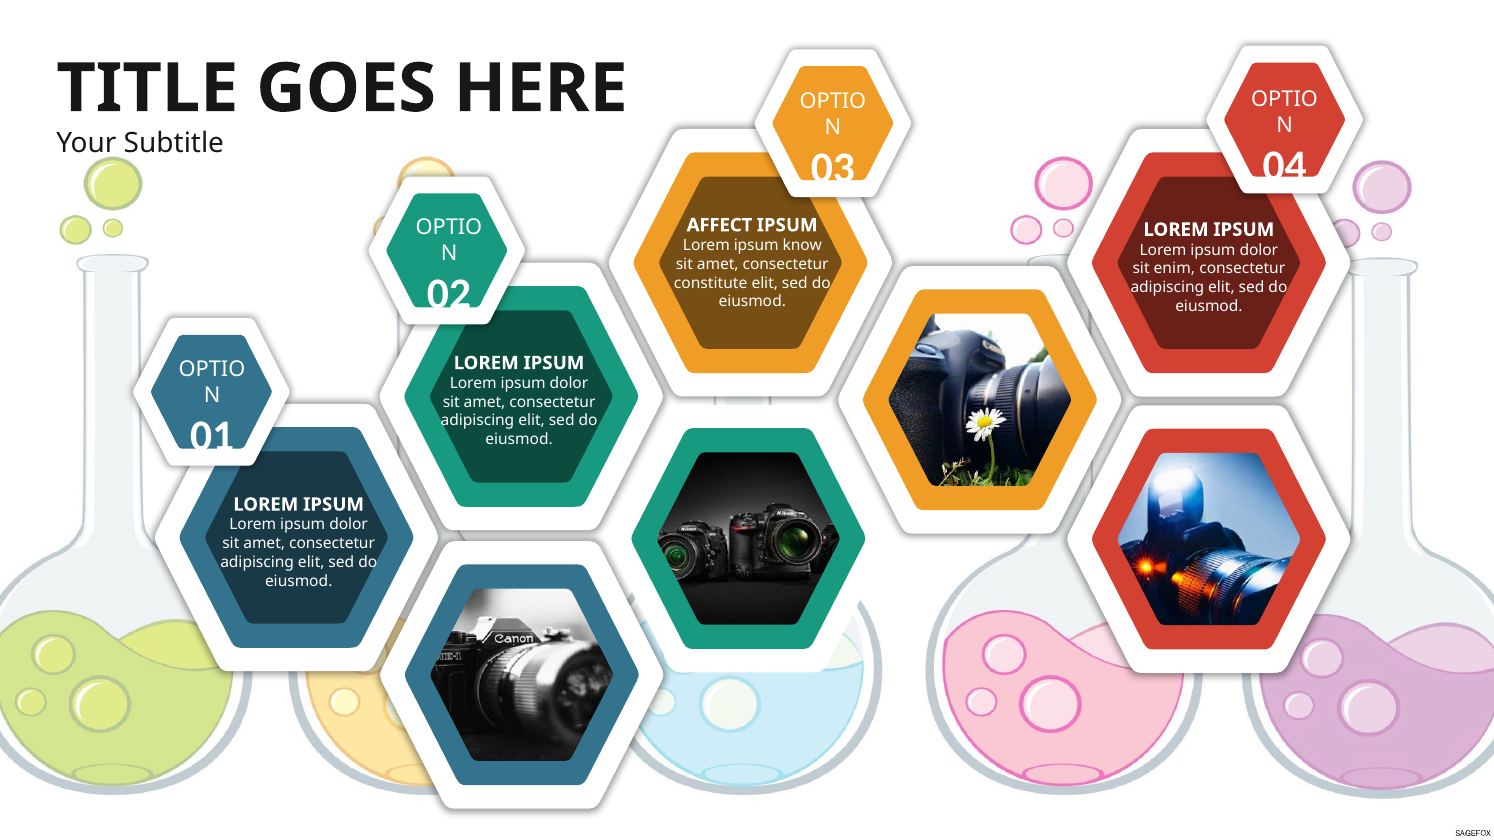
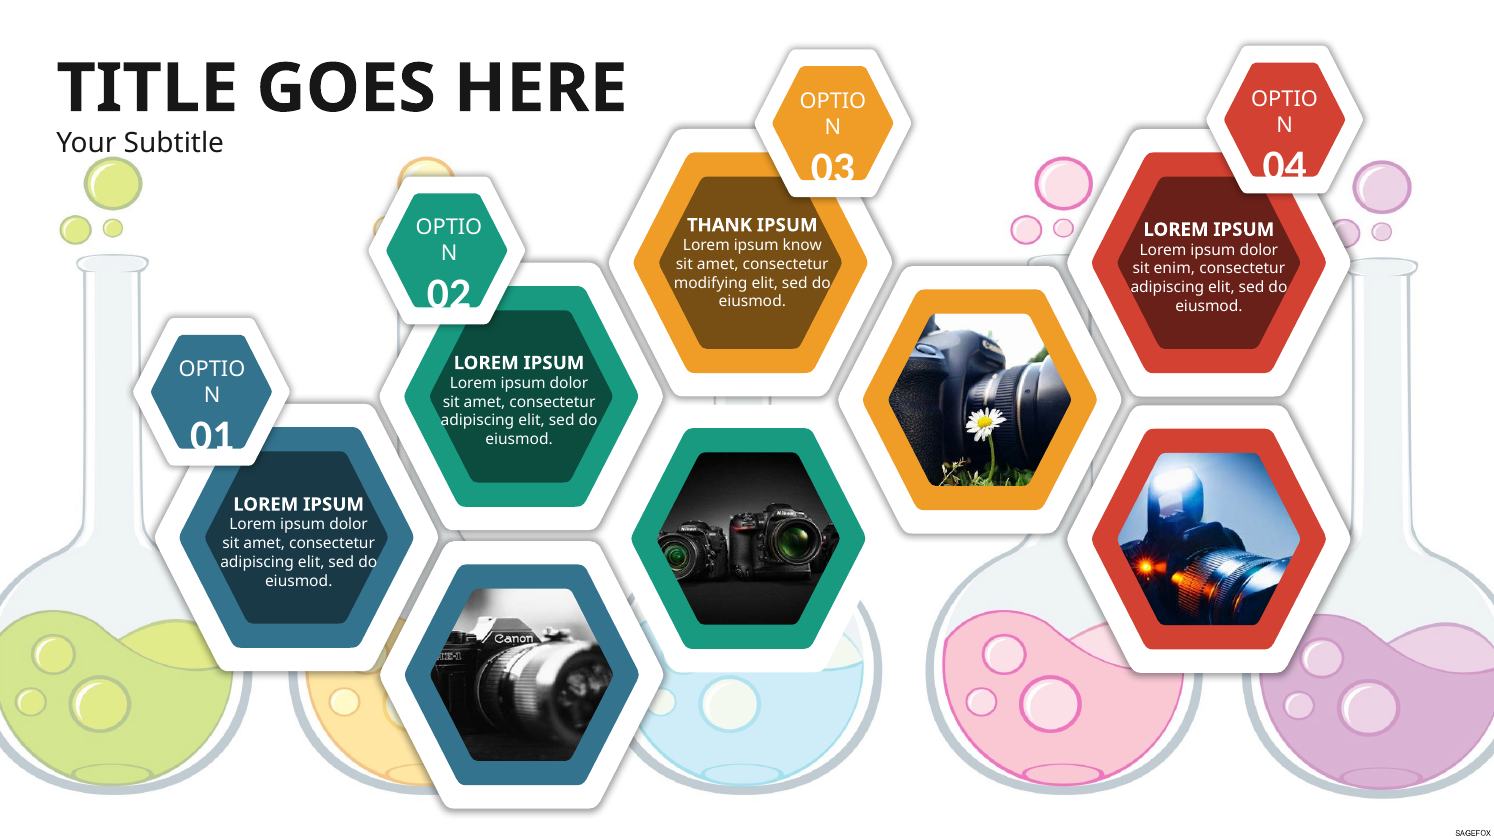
AFFECT: AFFECT -> THANK (719, 225)
constitute: constitute -> modifying (711, 283)
